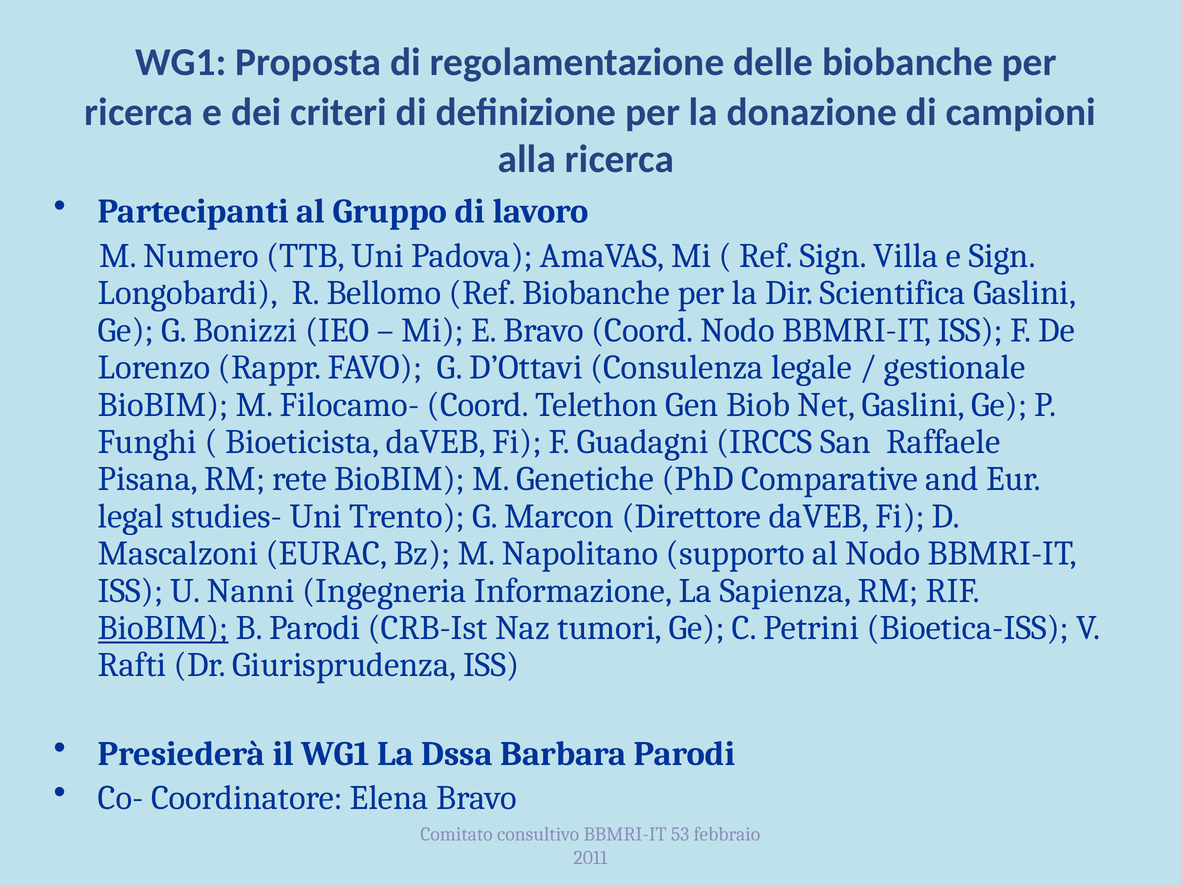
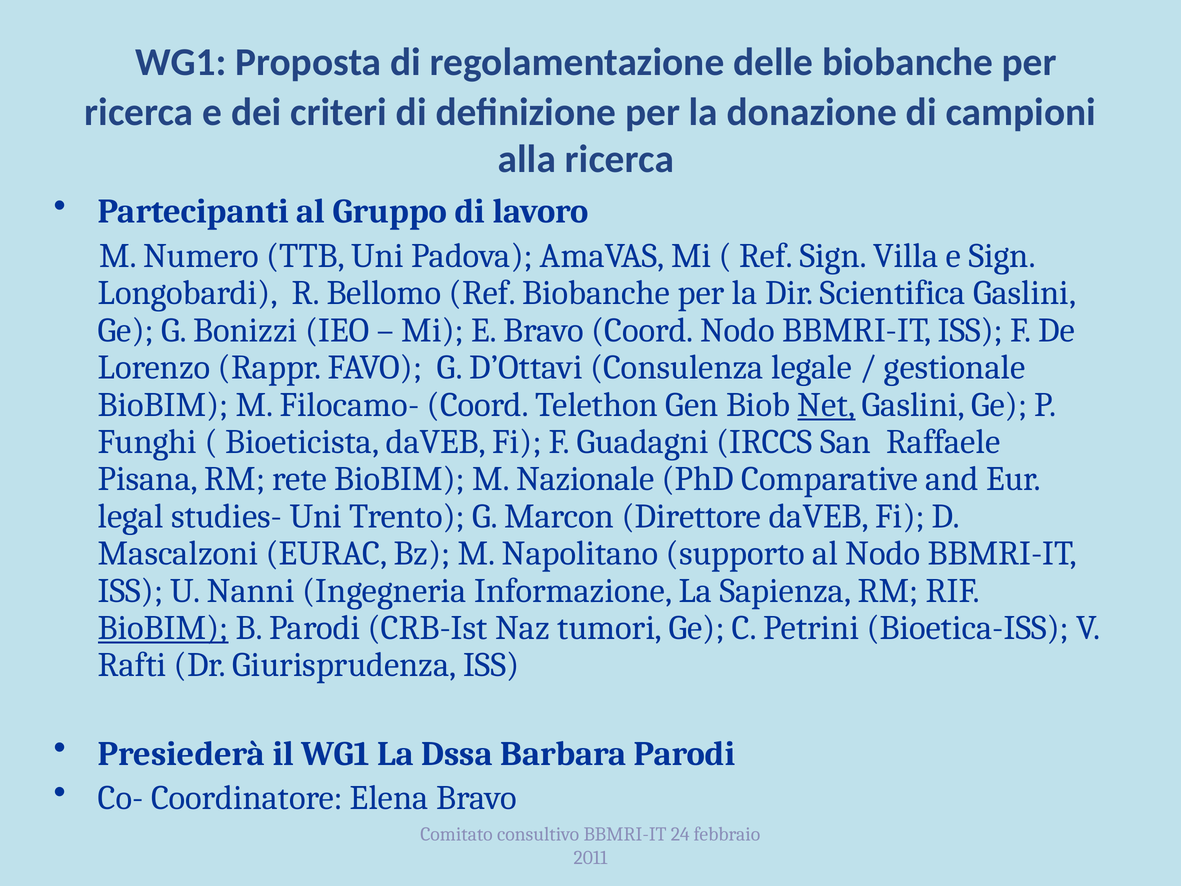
Net underline: none -> present (826, 405)
Genetiche: Genetiche -> Nazionale (585, 479)
53: 53 -> 24 (680, 834)
